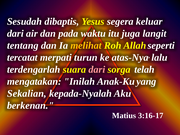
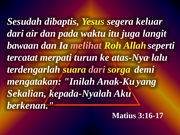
tentang: tentang -> bawaan (23, 46)
melihat colour: yellow -> pink (86, 46)
telah: telah -> demi (144, 70)
